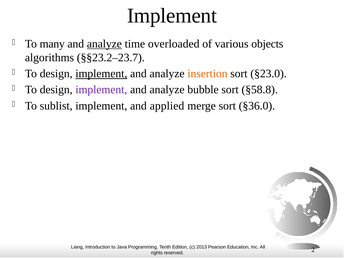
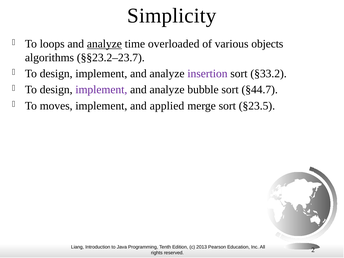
Implement: Implement -> Simplicity (172, 16)
many: many -> loops (52, 44)
implement underline: present -> none (101, 74)
insertion colour: orange -> purple (207, 74)
§23.0: §23.0 -> §33.2 (269, 74)
§58.8: §58.8 -> §44.7 (260, 90)
sublist: sublist -> moves (56, 106)
§36.0: §36.0 -> §23.5 (257, 106)
